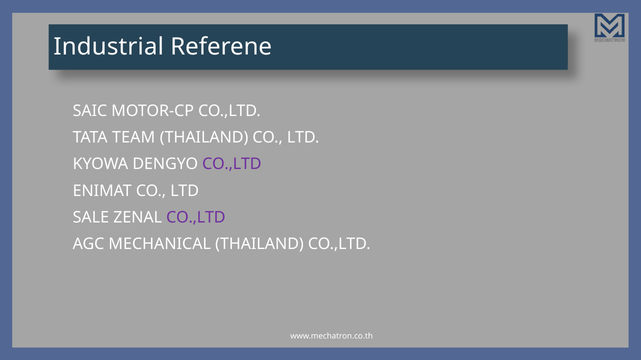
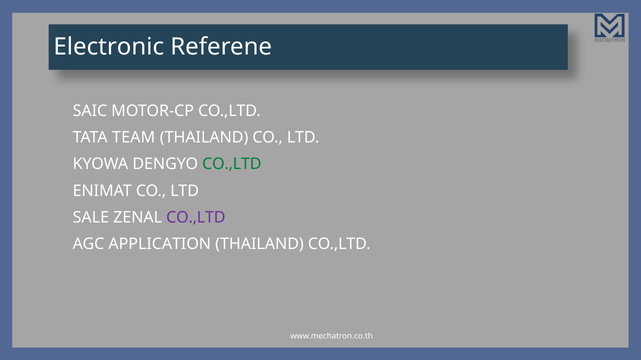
Industrial: Industrial -> Electronic (109, 47)
CO.,LTD colour: purple -> green (232, 164)
MECHANICAL: MECHANICAL -> APPLICATION (160, 244)
